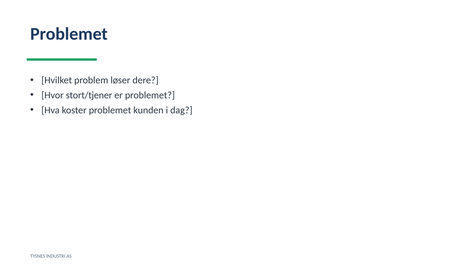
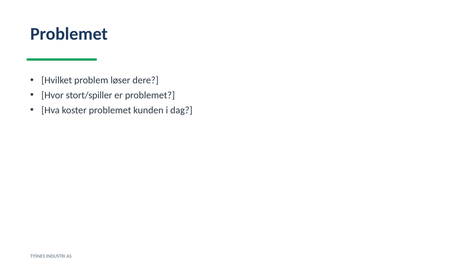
stort/tjener: stort/tjener -> stort/spiller (89, 95)
